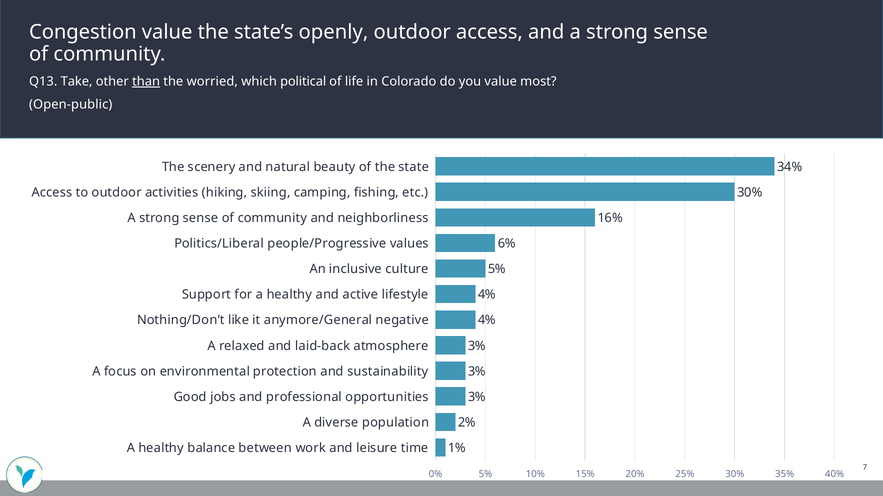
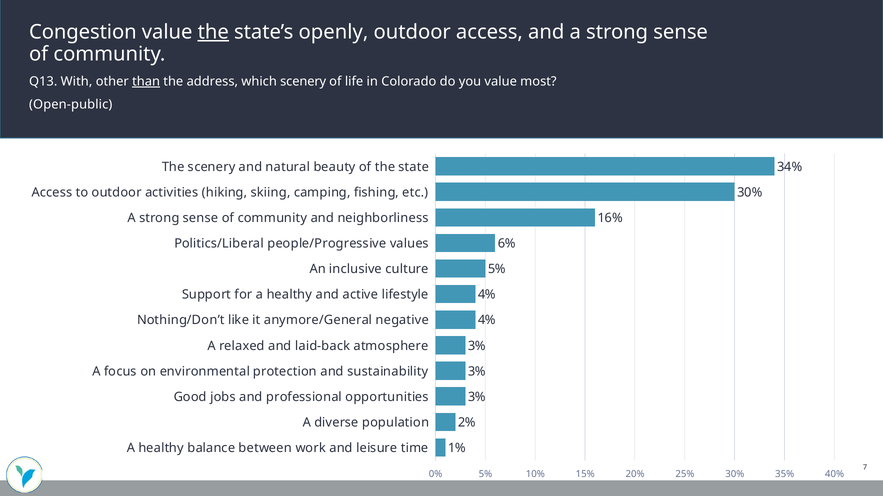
the underline: none -> present (213, 32)
Take: Take -> With (77, 82)
worried: worried -> address (212, 82)
which political: political -> scenery (303, 82)
